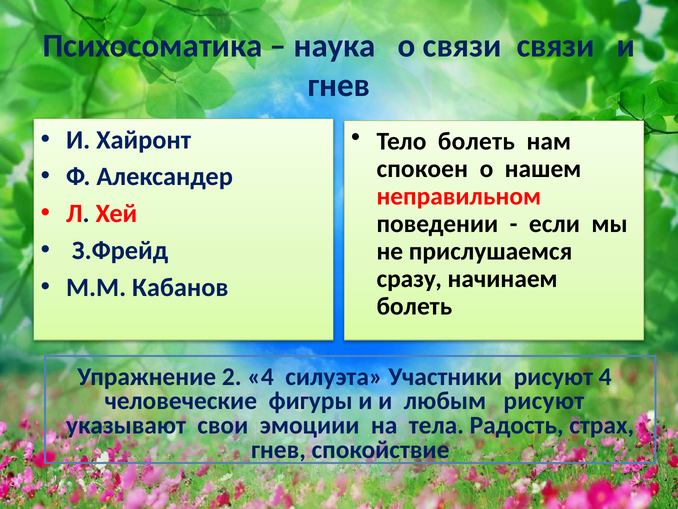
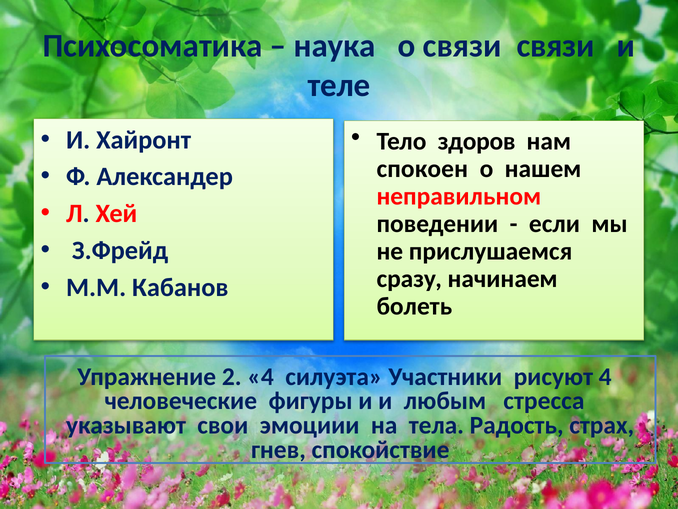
гнев: гнев -> теле (339, 85)
Тело болеть: болеть -> здоров (477, 141)
любым рисуют: рисуют -> стресса (544, 401)
